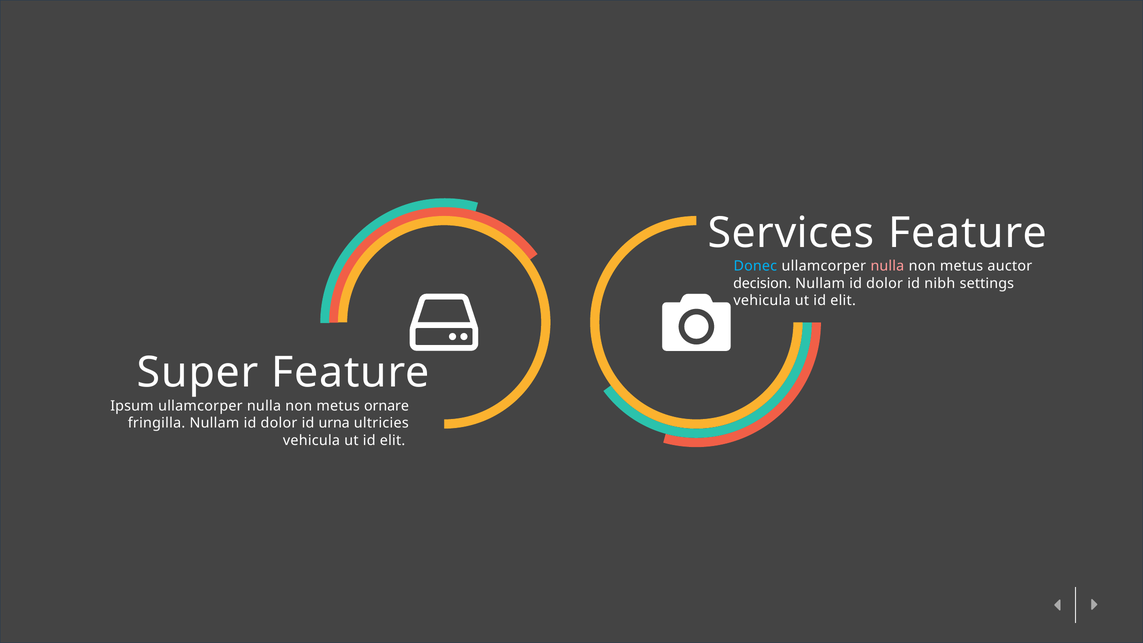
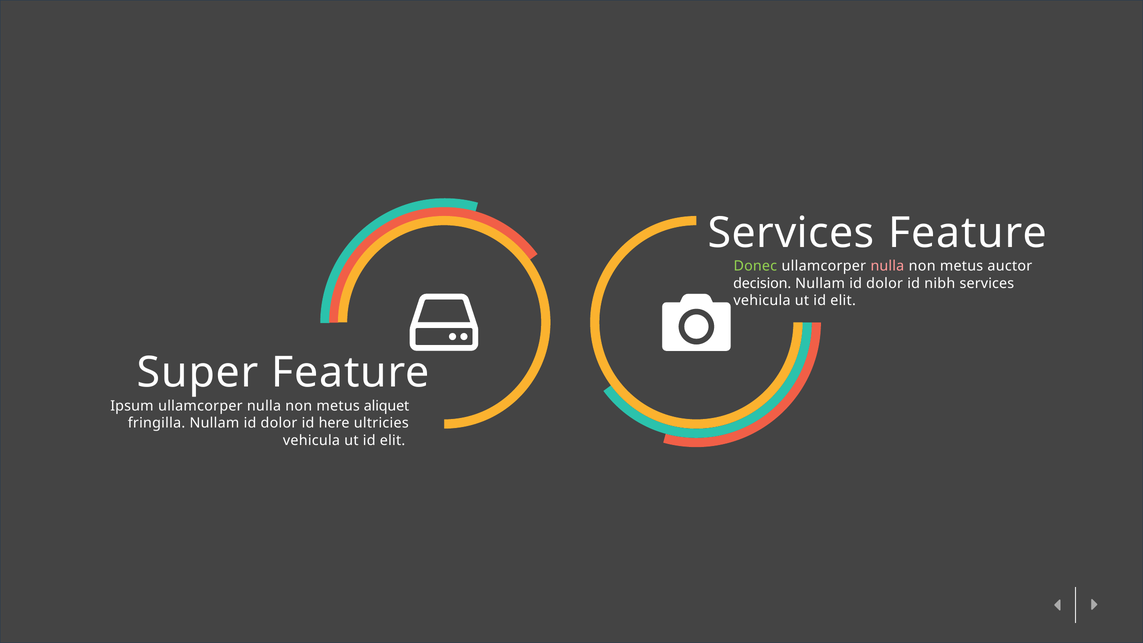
Donec colour: light blue -> light green (755, 266)
nibh settings: settings -> services (987, 283)
ornare: ornare -> aliquet (387, 406)
urna: urna -> here (334, 423)
